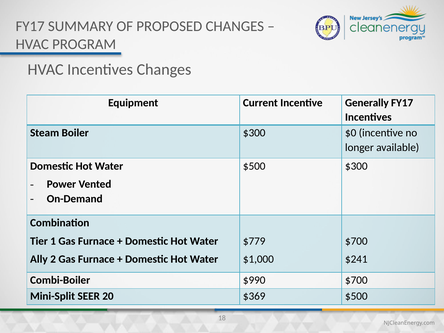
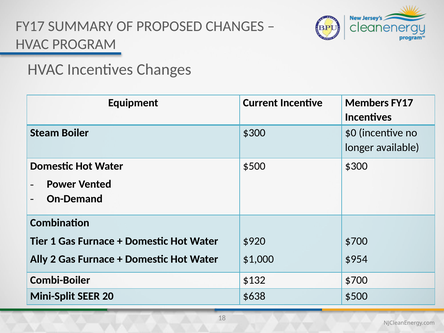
Generally: Generally -> Members (367, 103)
$779: $779 -> $920 (254, 241)
$241: $241 -> $954 (356, 259)
$990: $990 -> $132 (254, 280)
$369: $369 -> $638 (254, 296)
